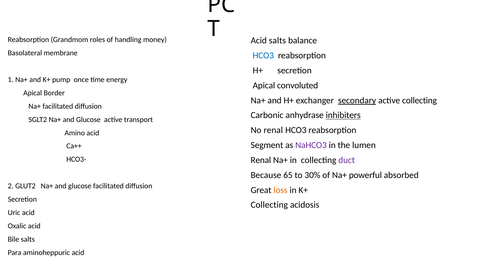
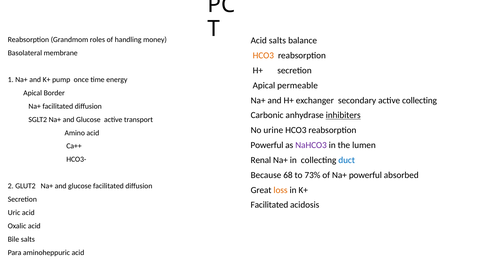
HCO3 colour: blue -> orange (263, 56)
convoluted: convoluted -> permeable (298, 86)
secondary underline: present -> none (357, 101)
No renal: renal -> urine (273, 130)
Segment: Segment -> Powerful (267, 145)
duct colour: purple -> blue (347, 160)
65: 65 -> 68 (288, 175)
30%: 30% -> 73% (312, 175)
Collecting: Collecting -> Facilitated (269, 205)
